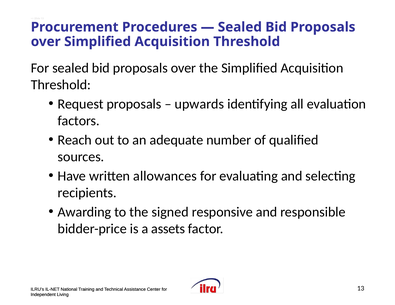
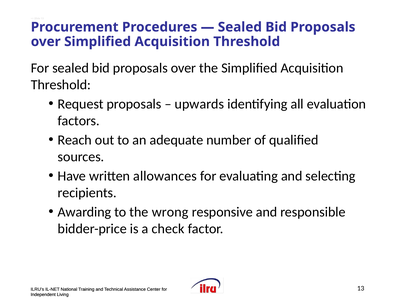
signed: signed -> wrong (170, 212)
assets: assets -> check (168, 229)
